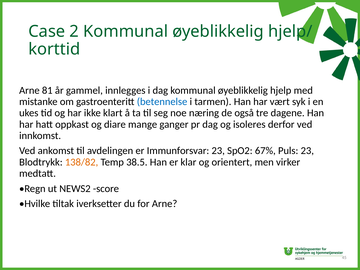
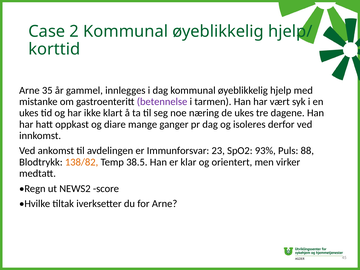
81: 81 -> 35 (47, 90)
betennelse colour: blue -> purple (162, 102)
de også: også -> ukes (244, 113)
67%: 67% -> 93% (265, 151)
Puls 23: 23 -> 88 (307, 151)
